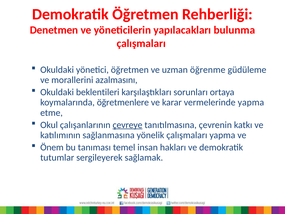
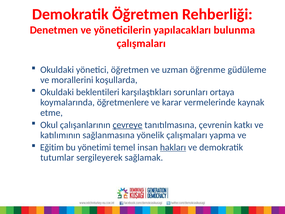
azalmasını: azalmasını -> koşullarda (116, 80)
vermelerinde yapma: yapma -> kaynak (251, 102)
Önem: Önem -> Eğitim (52, 147)
tanıması: tanıması -> yönetimi (94, 147)
hakları underline: none -> present (173, 147)
